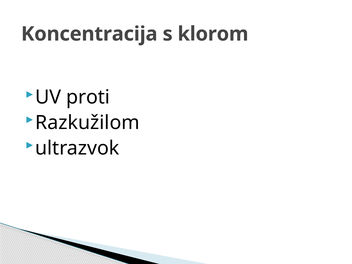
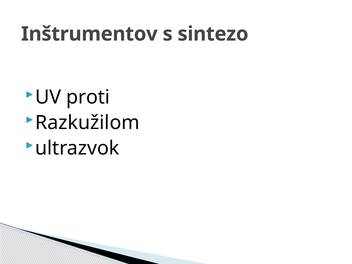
Koncentracija: Koncentracija -> Inštrumentov (89, 34)
klorom: klorom -> sintezo (213, 34)
